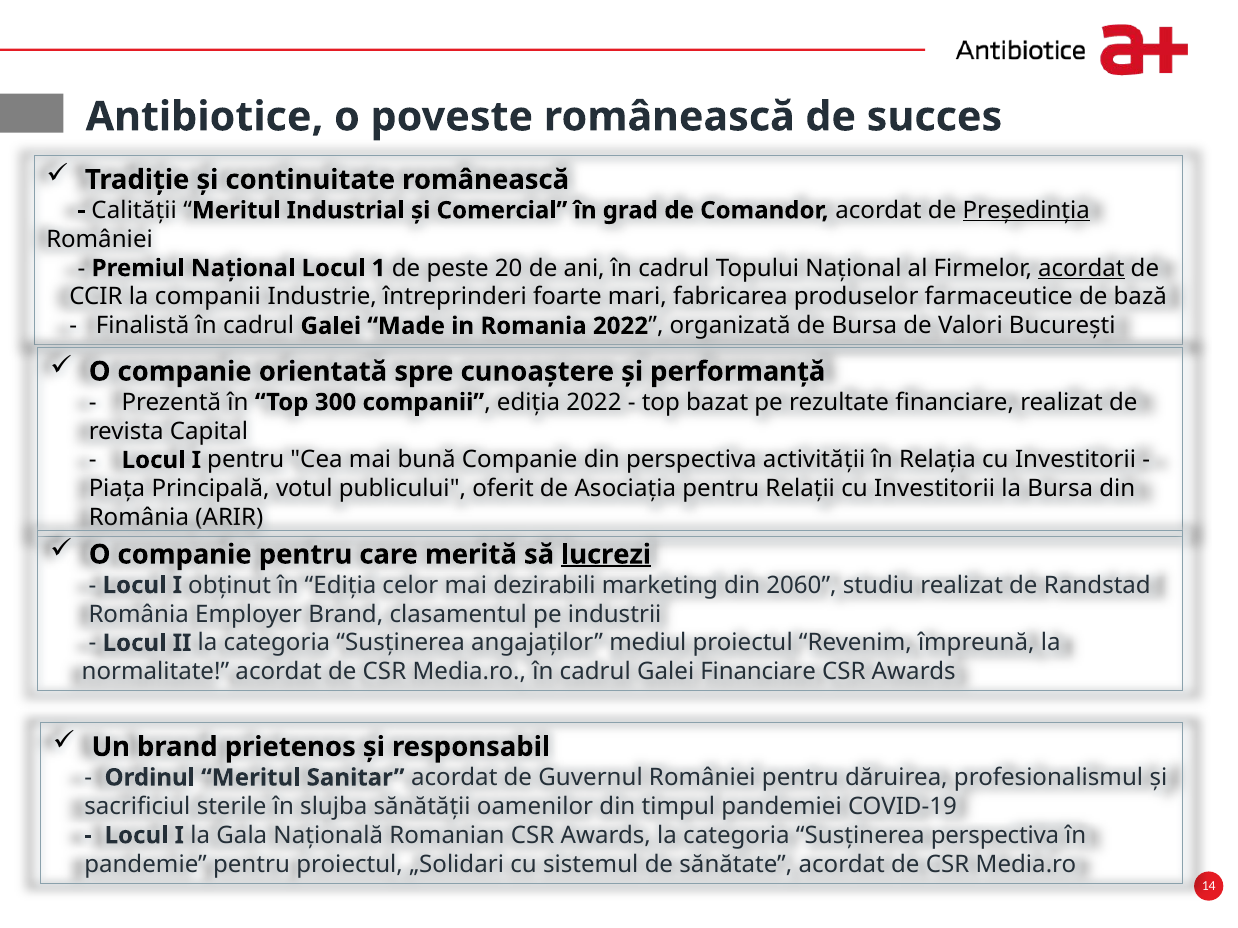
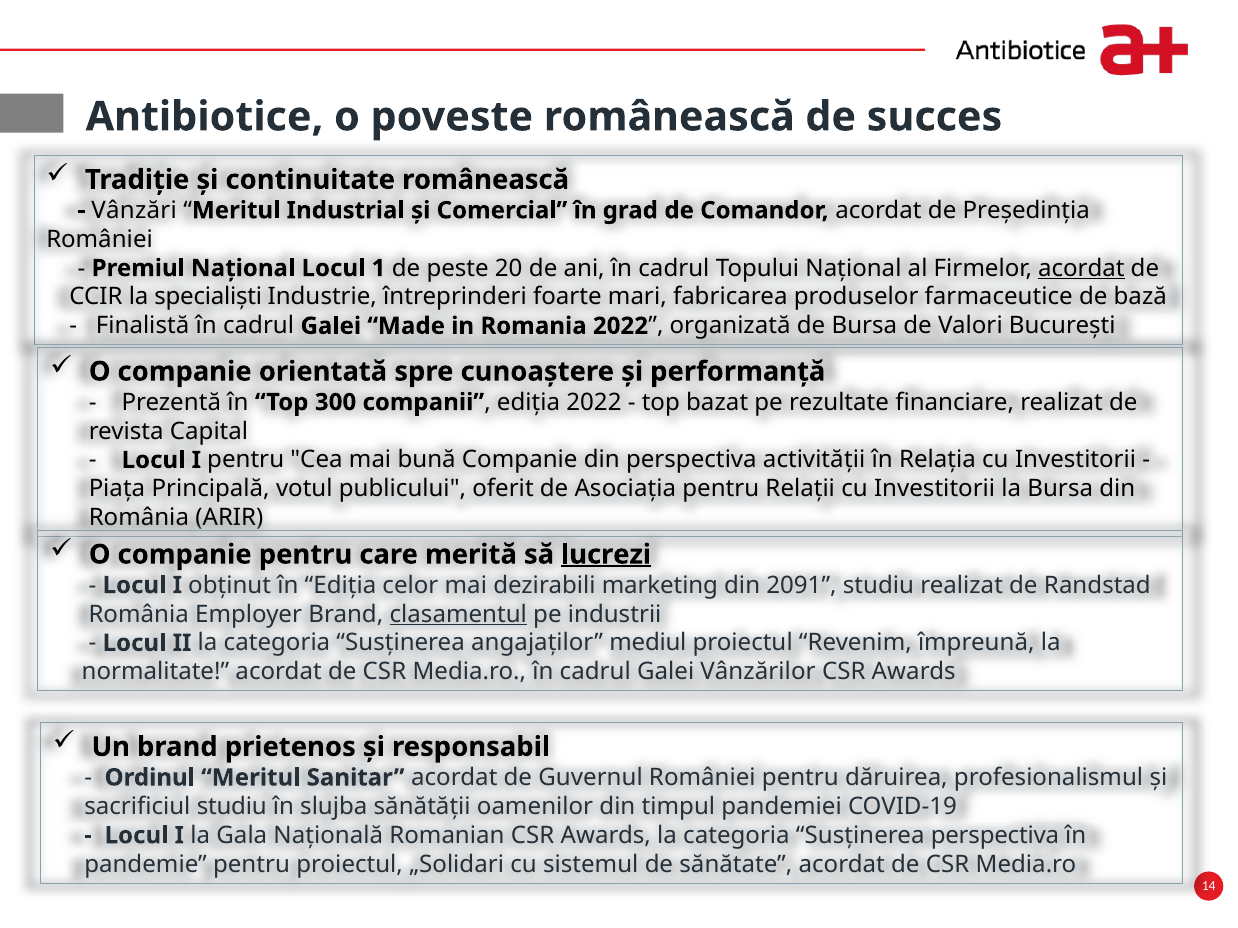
Calității: Calității -> Vânzări (134, 211)
Președinția underline: present -> none (1026, 211)
la companii: companii -> specialiști (208, 297)
2060: 2060 -> 2091 (801, 586)
clasamentul underline: none -> present (458, 614)
Galei Financiare: Financiare -> Vânzărilor (758, 672)
sacrificiul sterile: sterile -> studiu (232, 807)
